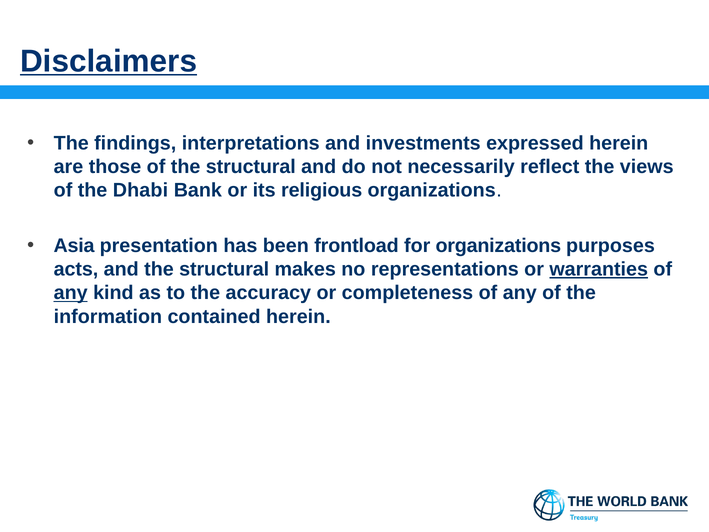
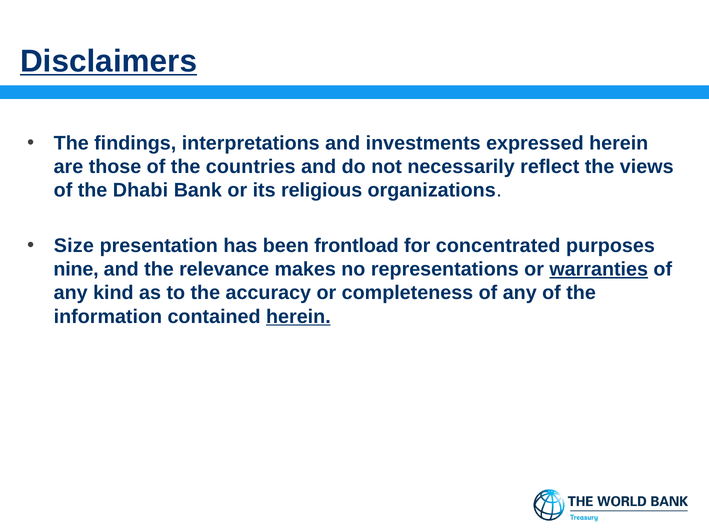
of the structural: structural -> countries (251, 167)
Asia: Asia -> Size (74, 246)
for organizations: organizations -> concentrated (498, 246)
acts: acts -> nine (76, 269)
and the structural: structural -> relevance (224, 269)
any underline: present -> none (71, 293)
herein underline: none -> present (298, 316)
